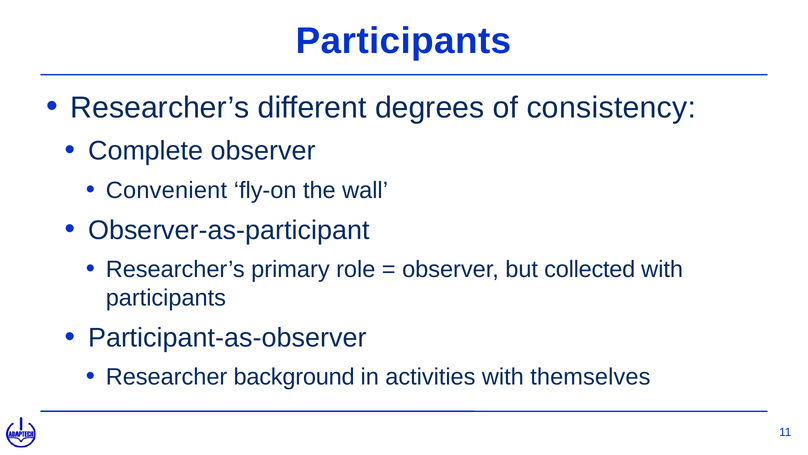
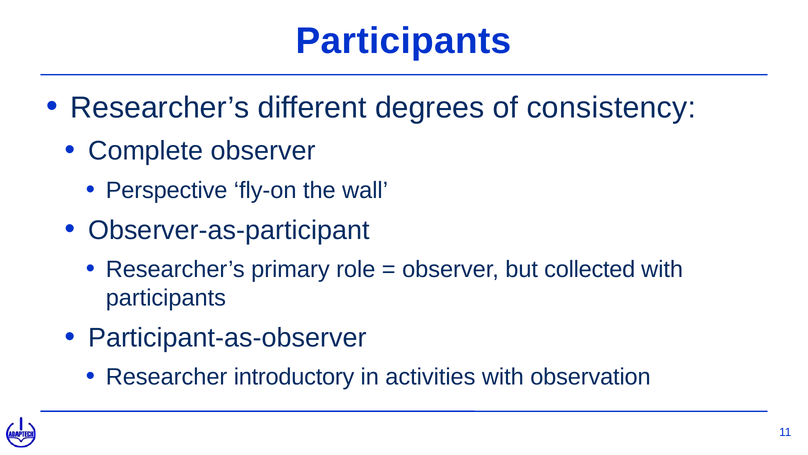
Convenient: Convenient -> Perspective (167, 190)
background: background -> introductory (294, 377)
themselves: themselves -> observation (590, 377)
